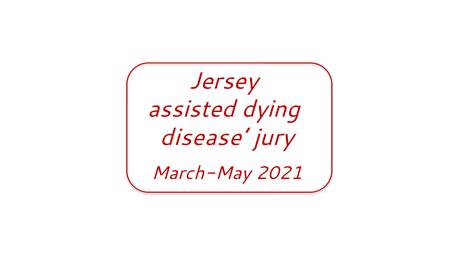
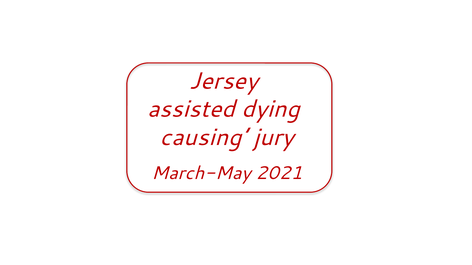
disease: disease -> causing (203, 138)
